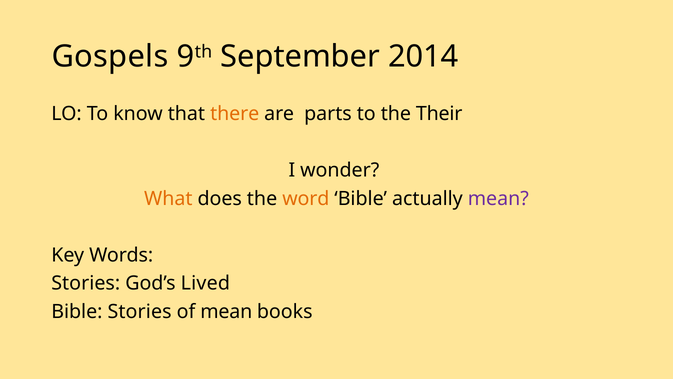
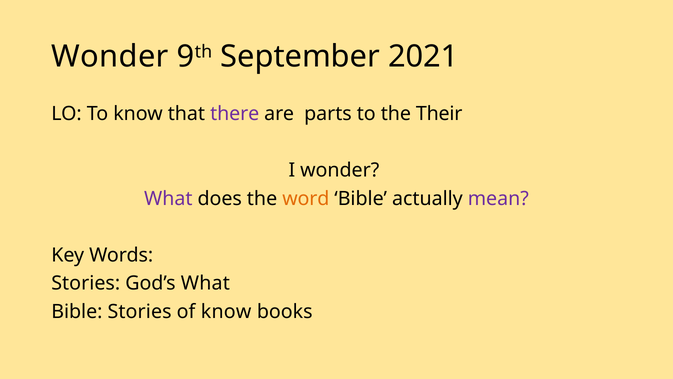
Gospels: Gospels -> Wonder (110, 57)
2014: 2014 -> 2021 (423, 57)
there colour: orange -> purple (235, 114)
What colour: orange -> purple (168, 198)
God’s Lived: Lived -> What (205, 283)
of mean: mean -> know (226, 311)
